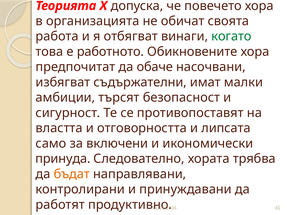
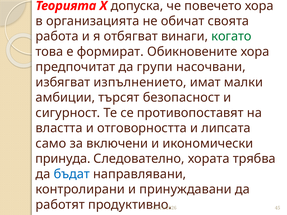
работното: работното -> формират (110, 52)
обаче: обаче -> групи (155, 67)
съдържателни: съдържателни -> изпълнението (140, 82)
бъдат colour: orange -> blue (72, 174)
